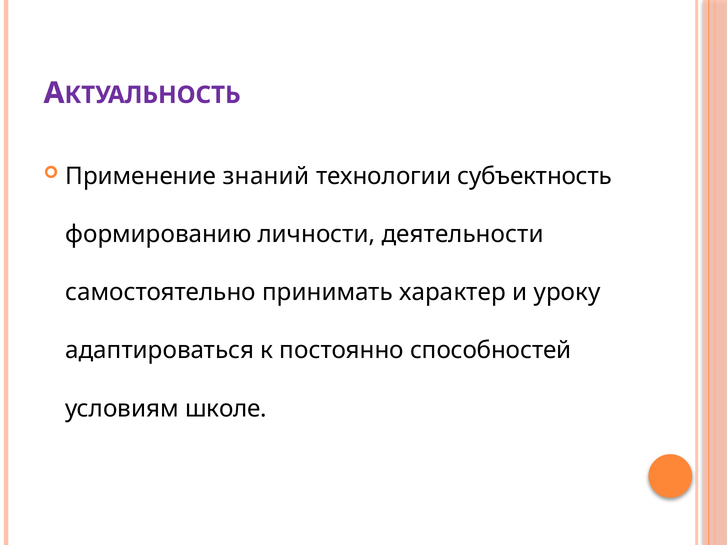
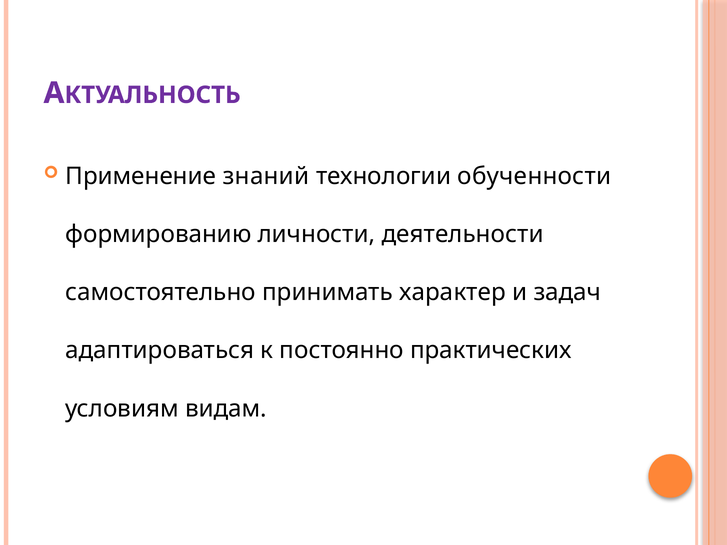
субъектность: субъектность -> обученности (534, 176)
уроку: уроку -> задач (567, 292)
способностей: способностей -> практических (491, 351)
школе: школе -> видам (226, 409)
